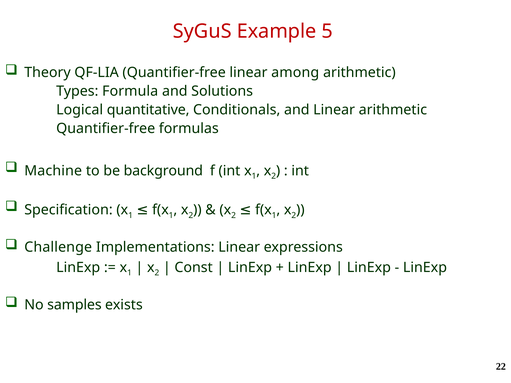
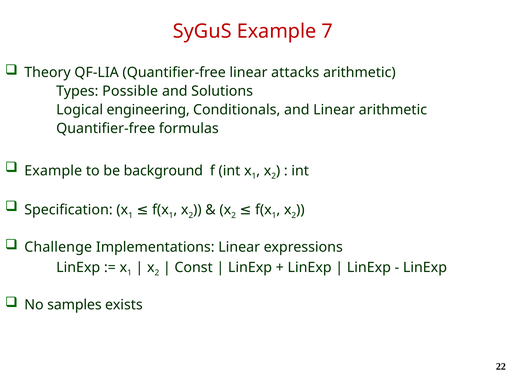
5: 5 -> 7 (327, 31)
among: among -> attacks (295, 73)
Formula: Formula -> Possible (130, 91)
quantitative: quantitative -> engineering (148, 110)
Machine: Machine -> Example (53, 171)
